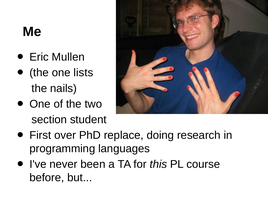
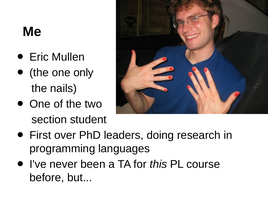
lists: lists -> only (83, 73)
replace: replace -> leaders (124, 135)
